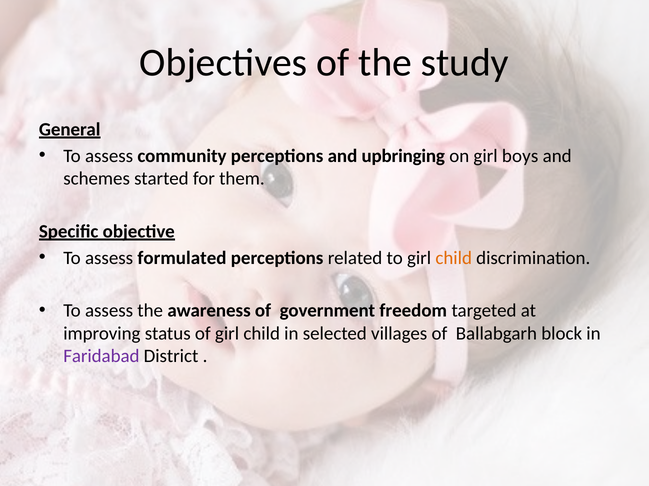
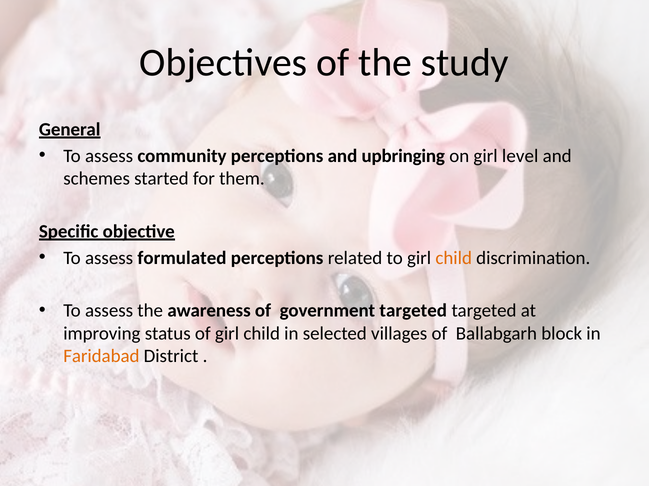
boys: boys -> level (520, 156)
government freedom: freedom -> targeted (413, 311)
Faridabad colour: purple -> orange (101, 357)
